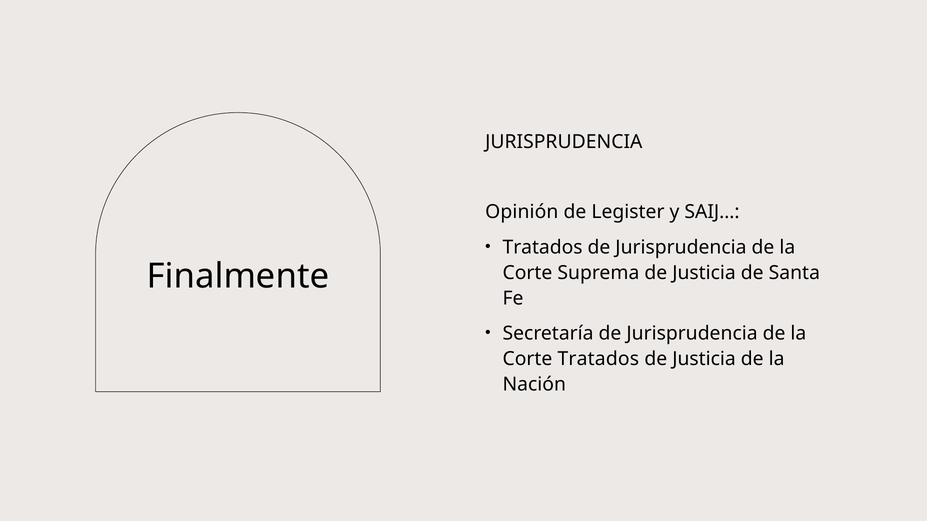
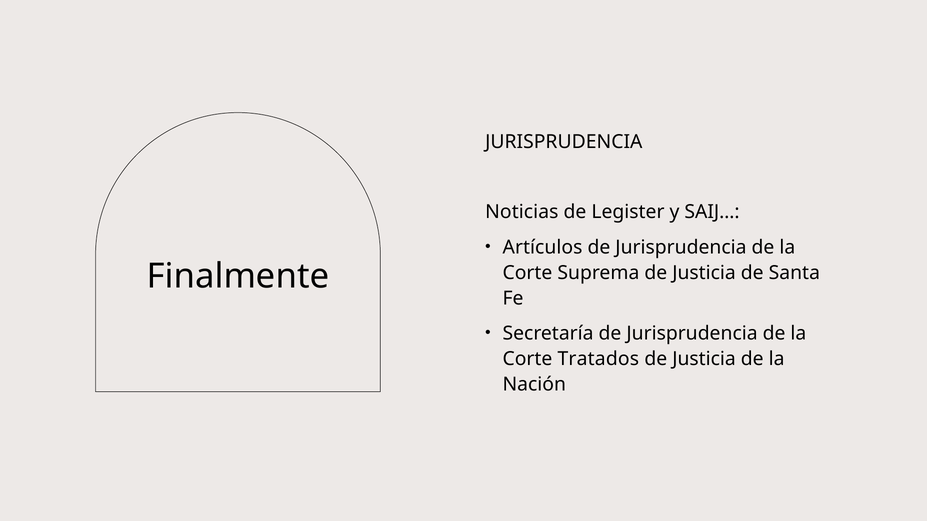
Opinión: Opinión -> Noticias (522, 212)
Tratados: Tratados -> Artículos (543, 247)
